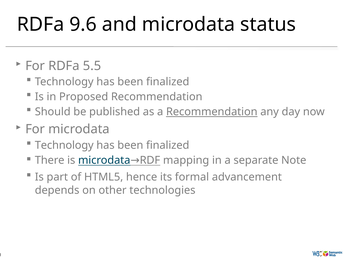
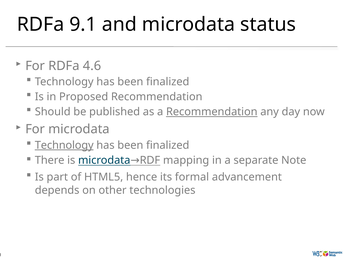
9.6: 9.6 -> 9.1 (83, 24)
5.5: 5.5 -> 4.6 (92, 66)
Technology underline: none -> present (64, 145)
